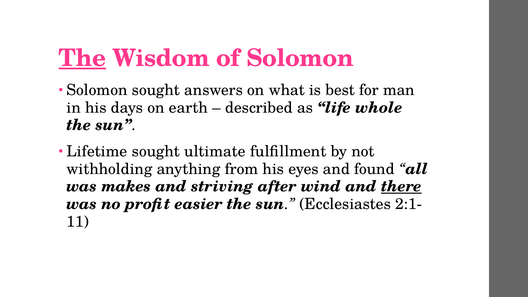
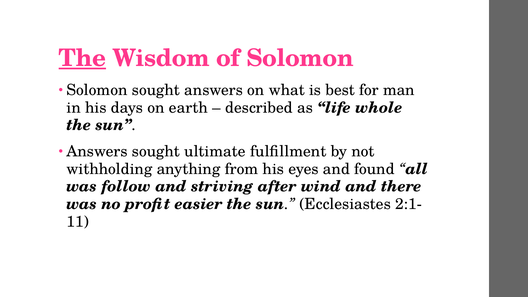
Lifetime: Lifetime -> Answers (97, 151)
makes: makes -> follow (126, 187)
there underline: present -> none (401, 187)
